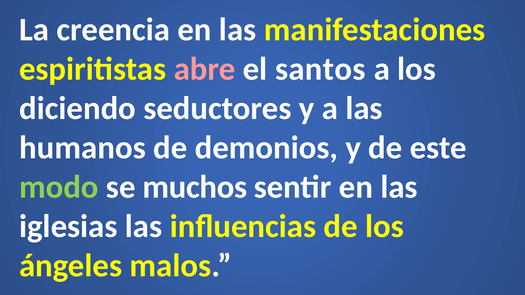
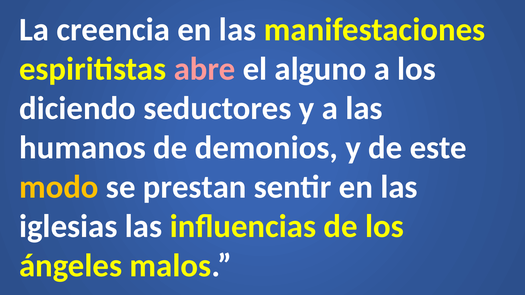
santos: santos -> alguno (321, 69)
modo colour: light green -> yellow (59, 187)
muchos: muchos -> prestan (195, 187)
